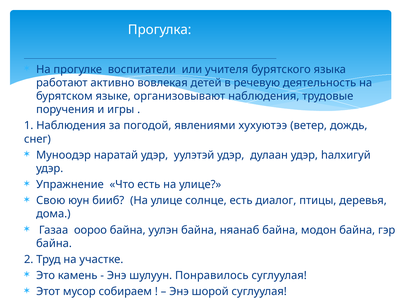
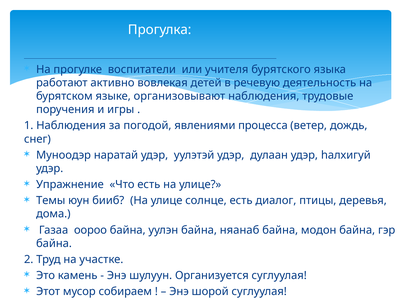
хухуютээ: хухуютээ -> процесса (263, 126)
Свою: Свою -> Темы (51, 200)
Понравилось: Понравилось -> Организуется (212, 275)
